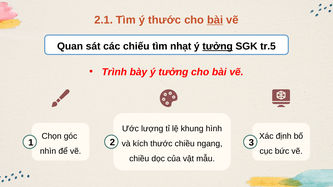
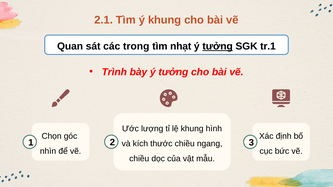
ý thước: thước -> khung (165, 20)
bài underline: present -> none (215, 20)
chiếu: chiếu -> trong (136, 46)
tr.5: tr.5 -> tr.1 (268, 46)
